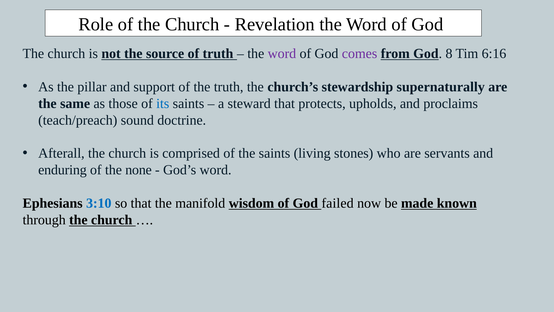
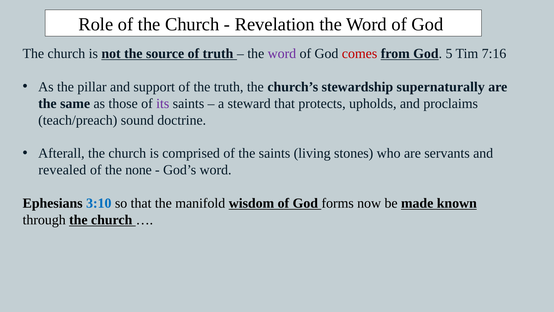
comes colour: purple -> red (360, 53)
8: 8 -> 5 (449, 53)
6:16: 6:16 -> 7:16 (494, 53)
its colour: blue -> purple (163, 103)
enduring: enduring -> revealed (62, 170)
failed: failed -> forms (338, 203)
